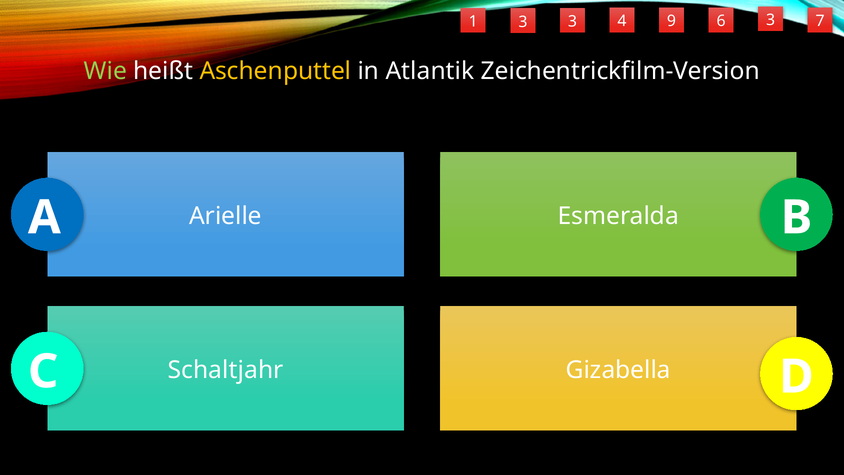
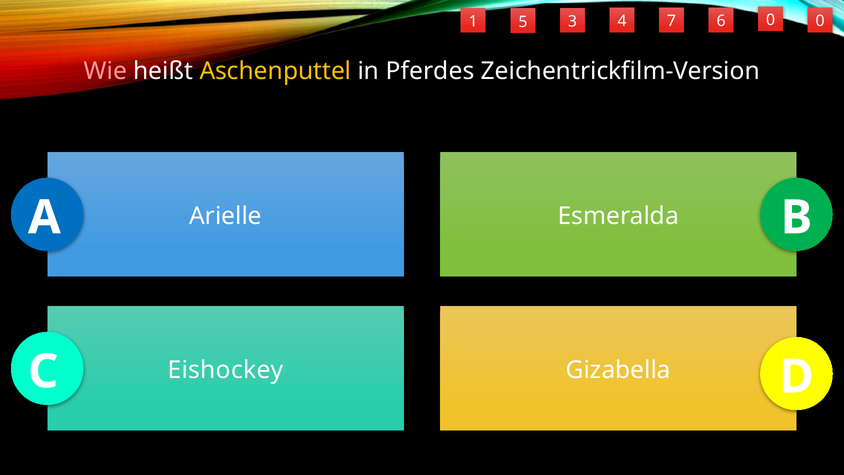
6 3: 3 -> 0 (771, 20)
4 7: 7 -> 0 (820, 21)
1 3: 3 -> 5 (523, 22)
9: 9 -> 7 (672, 21)
Wie colour: light green -> pink (105, 71)
Atlantik: Atlantik -> Pferdes (430, 71)
Schaltjahr: Schaltjahr -> Eishockey (226, 370)
